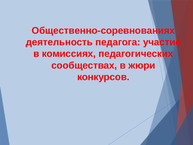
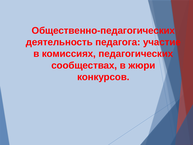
Общественно-соревнованиях: Общественно-соревнованиях -> Общественно-педагогических (103, 31)
